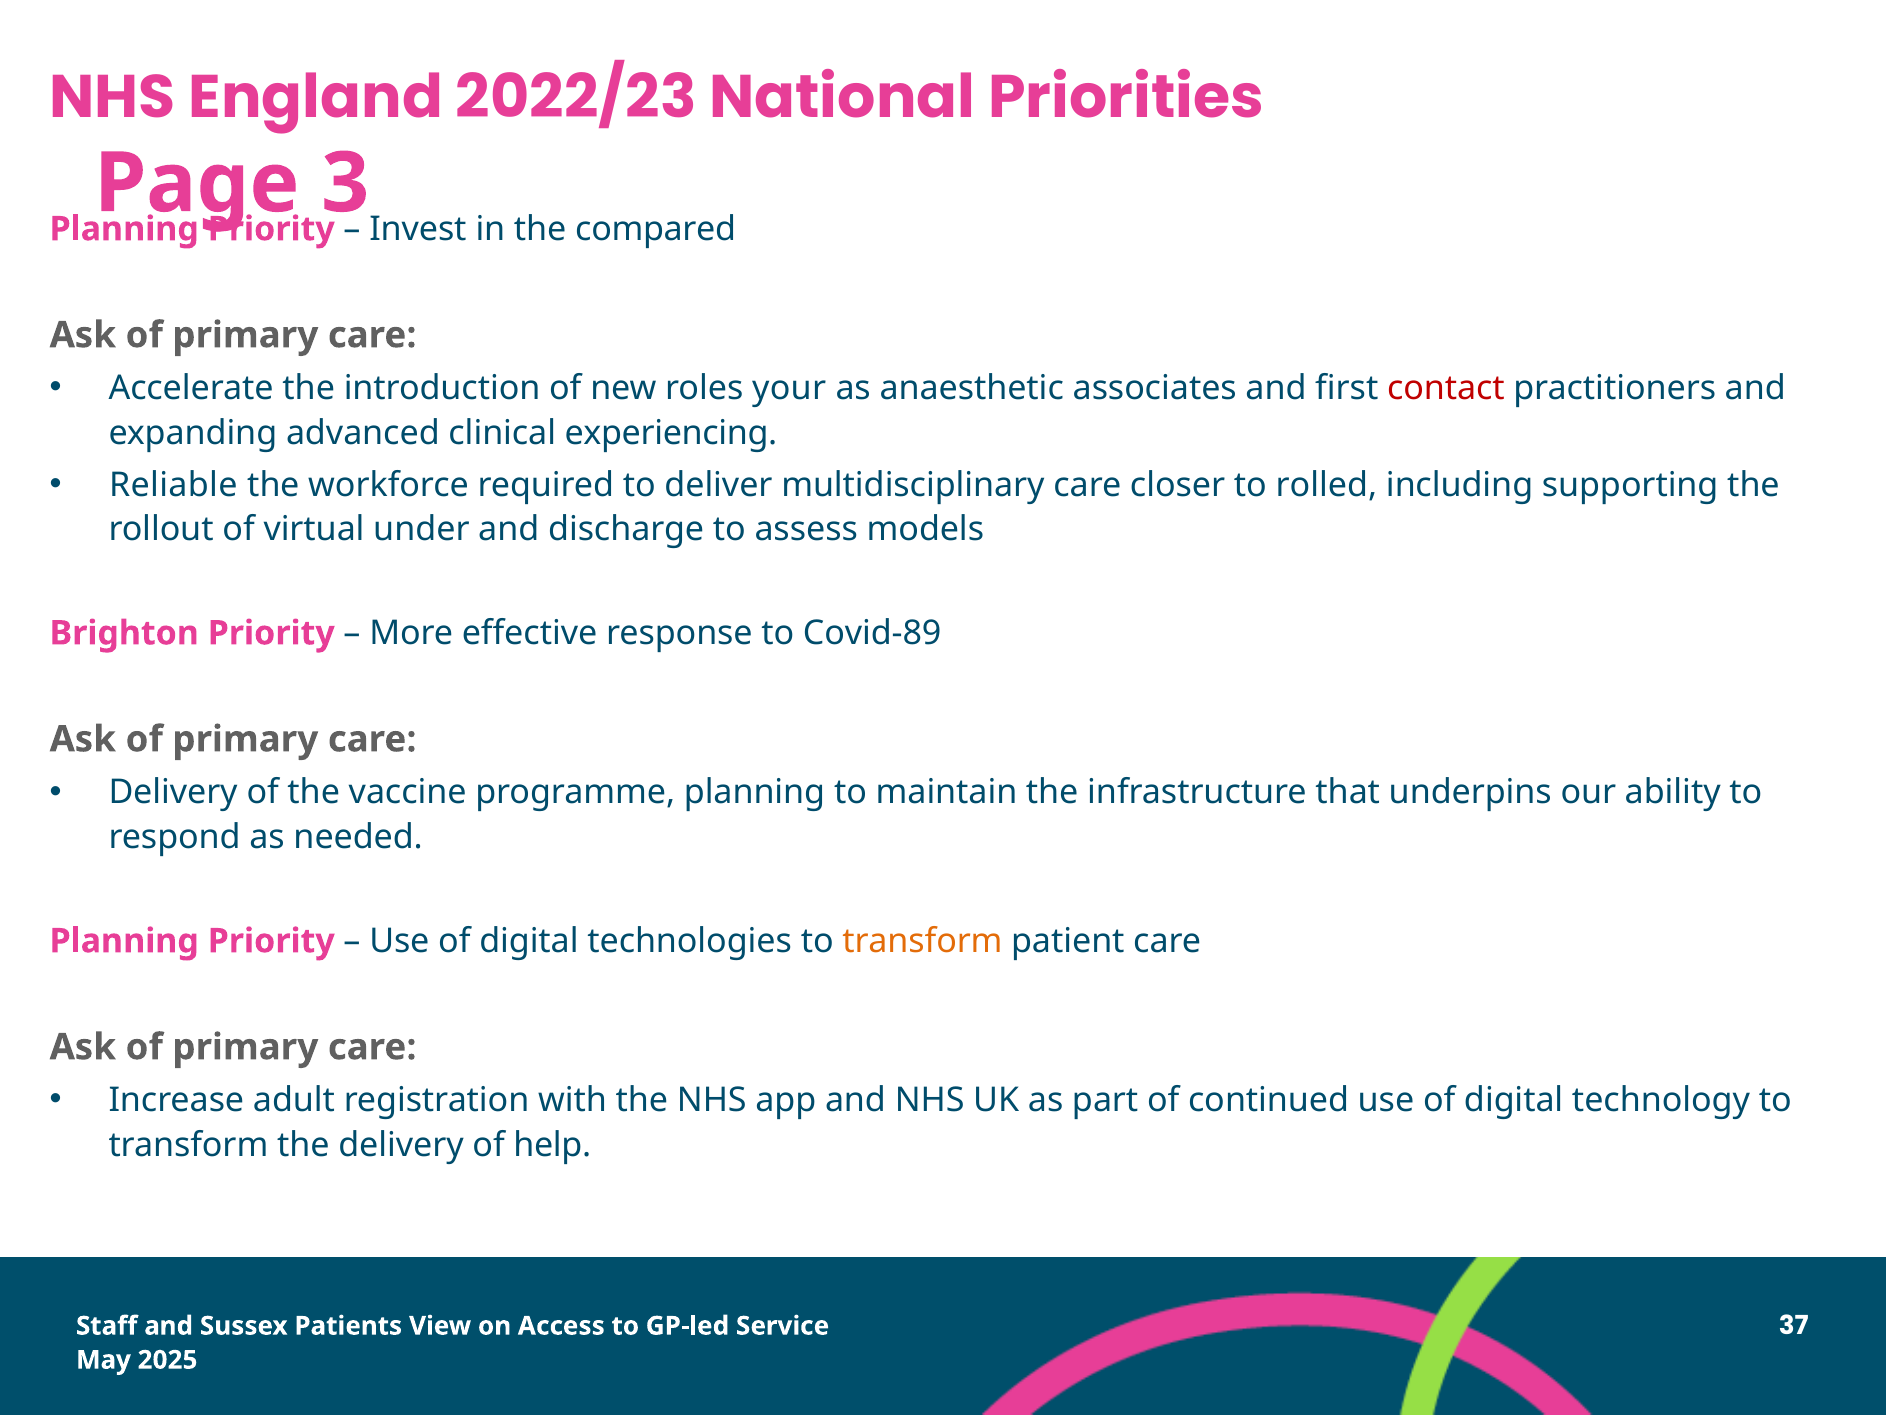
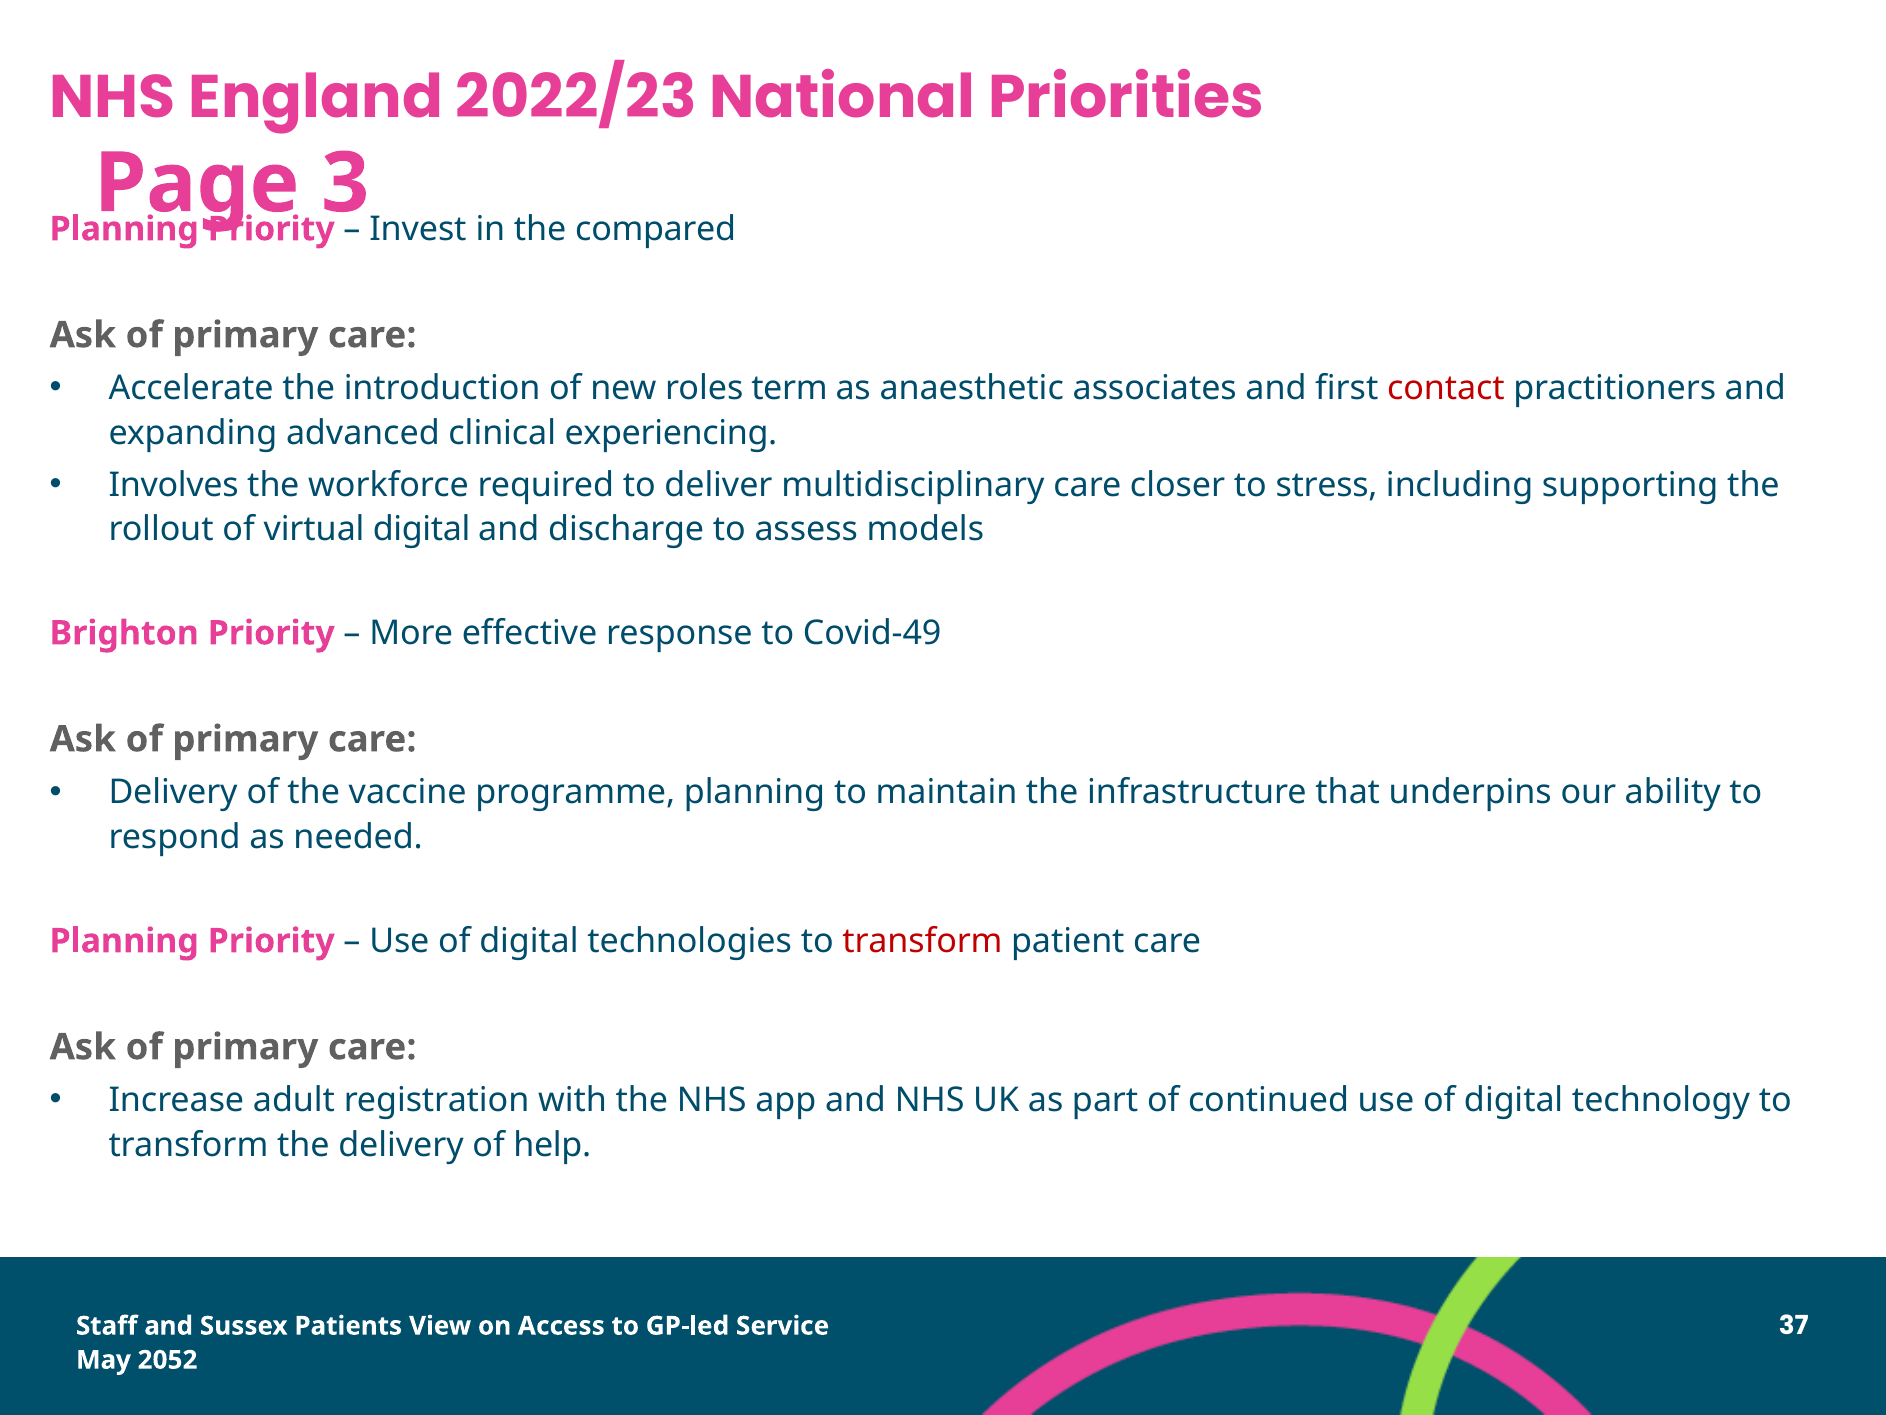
your: your -> term (789, 388)
Reliable: Reliable -> Involves (174, 485)
rolled: rolled -> stress (1327, 485)
virtual under: under -> digital (422, 529)
Covid-89: Covid-89 -> Covid-49 (872, 633)
transform colour: orange -> red (922, 941)
2025: 2025 -> 2052 (168, 1360)
